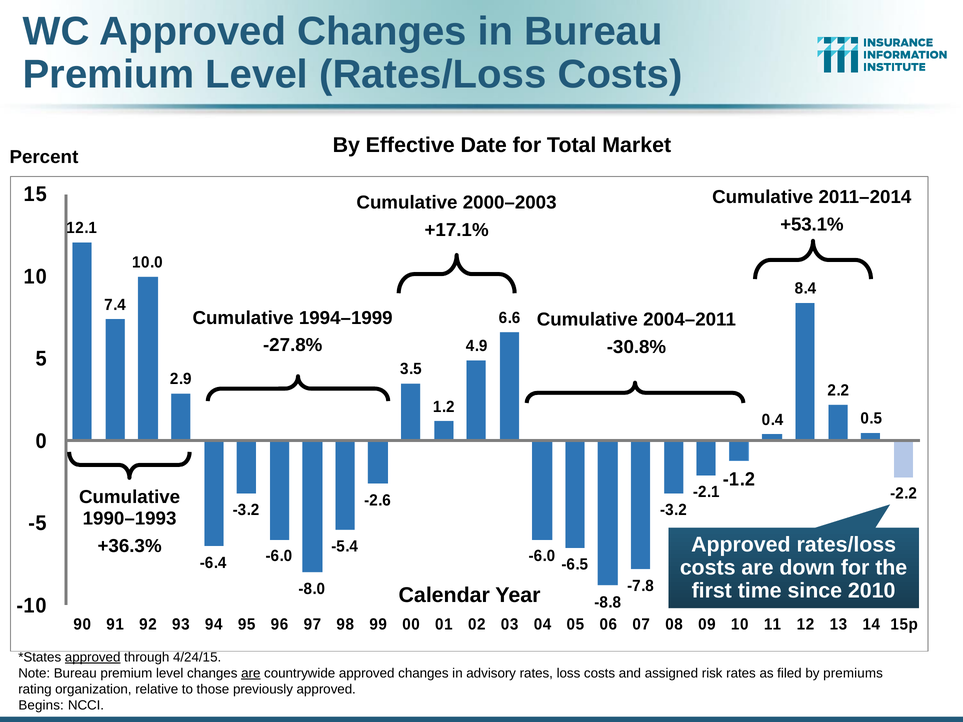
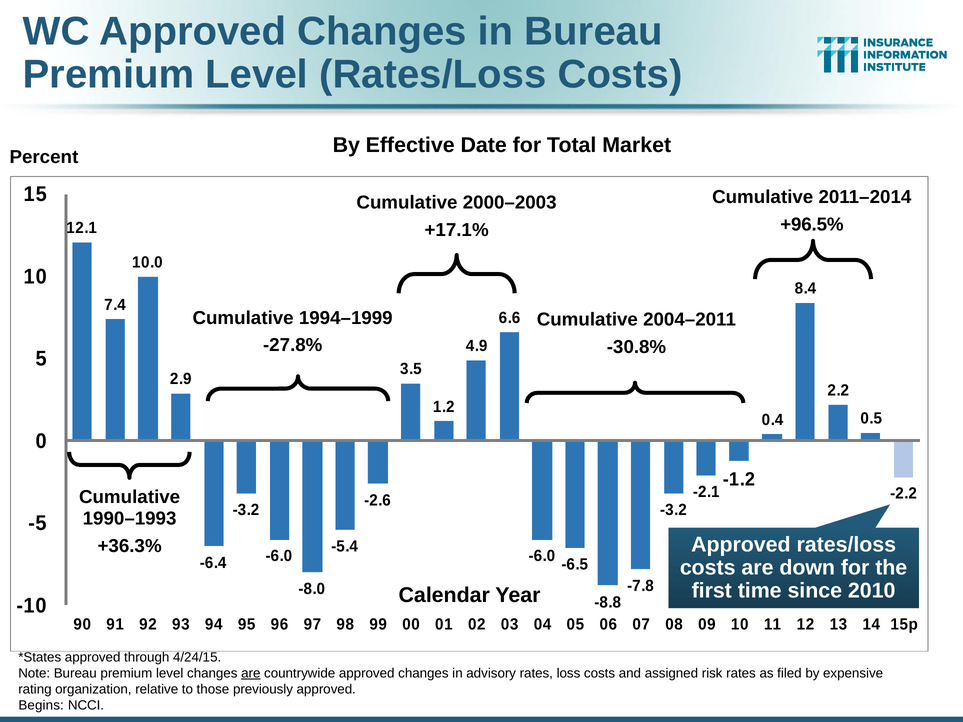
+53.1%: +53.1% -> +96.5% (812, 225)
approved underline: present -> none (93, 658)
premiums: premiums -> expensive (853, 674)
